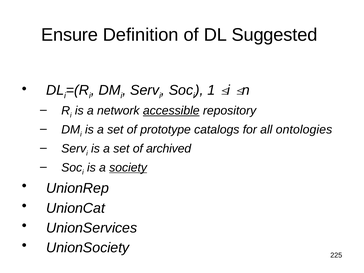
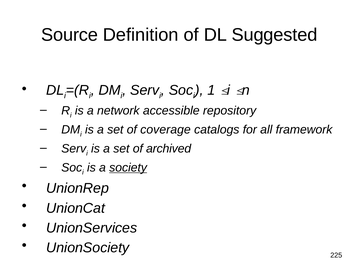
Ensure: Ensure -> Source (70, 35)
accessible underline: present -> none (171, 111)
prototype: prototype -> coverage (165, 130)
ontologies: ontologies -> framework (304, 130)
